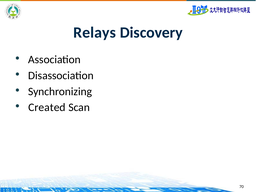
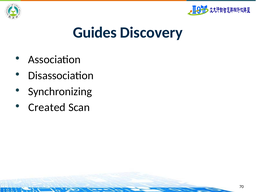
Relays: Relays -> Guides (95, 33)
